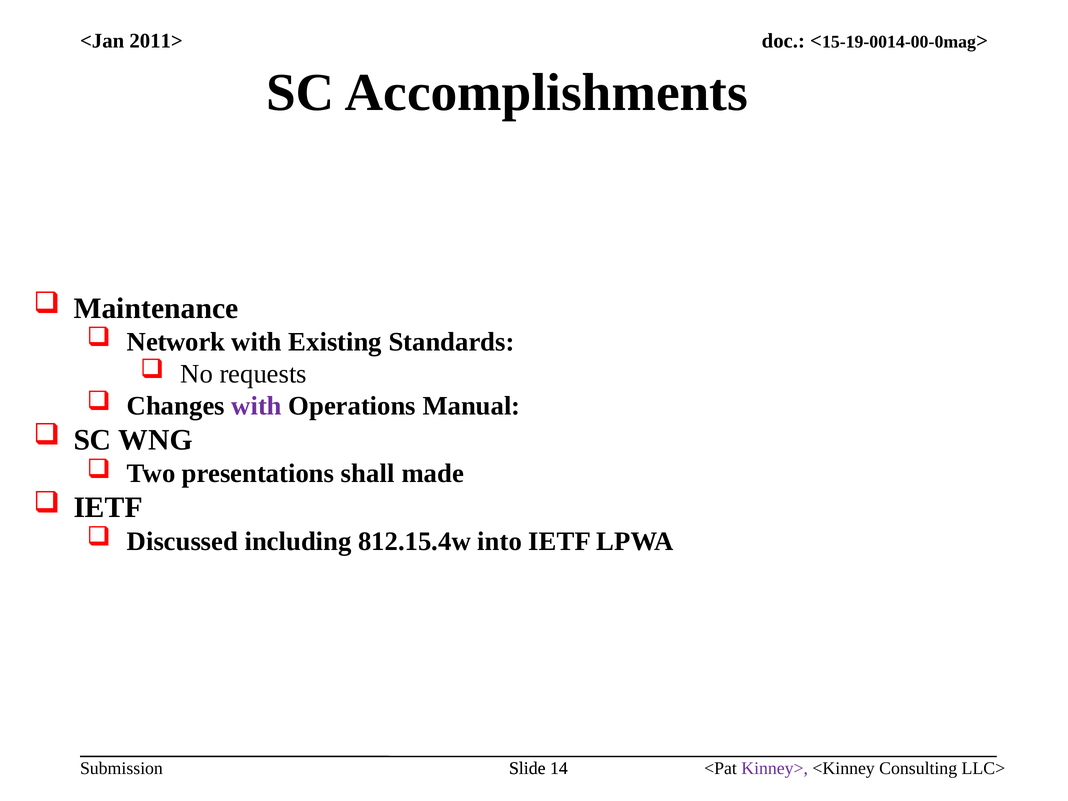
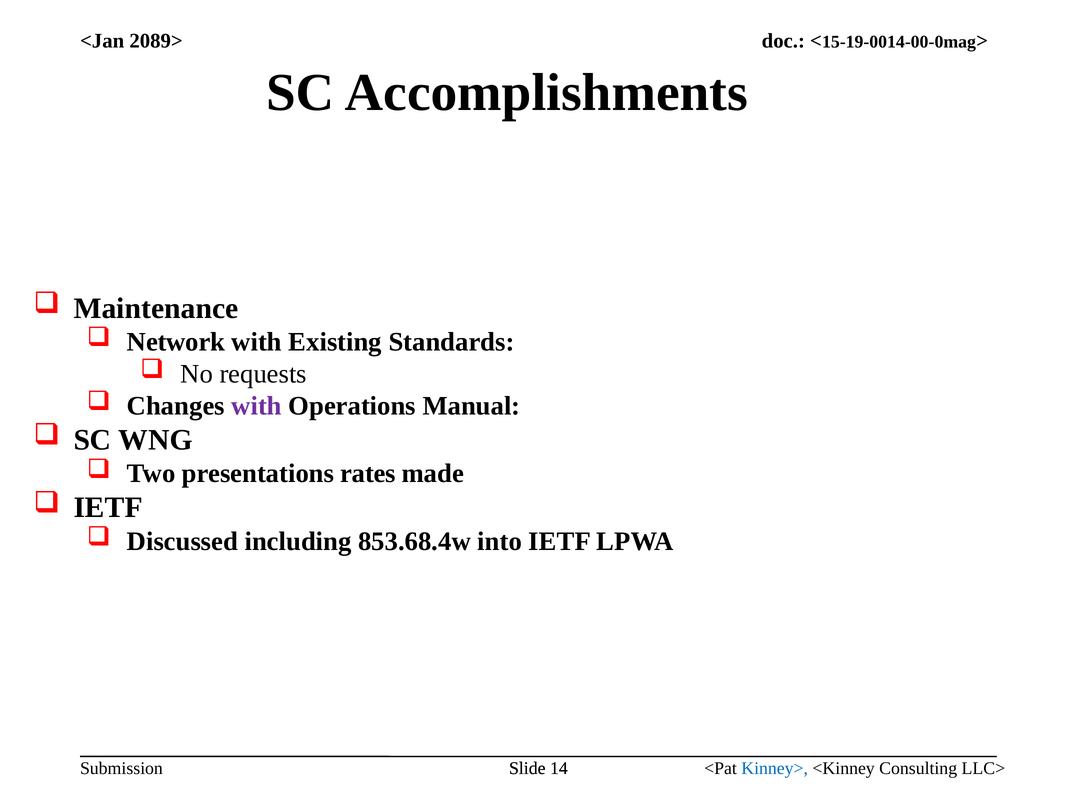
2011>: 2011> -> 2089> (156, 41)
shall: shall -> rates (368, 474)
812.15.4w: 812.15.4w -> 853.68.4w (414, 541)
Kinney> colour: purple -> blue (775, 768)
